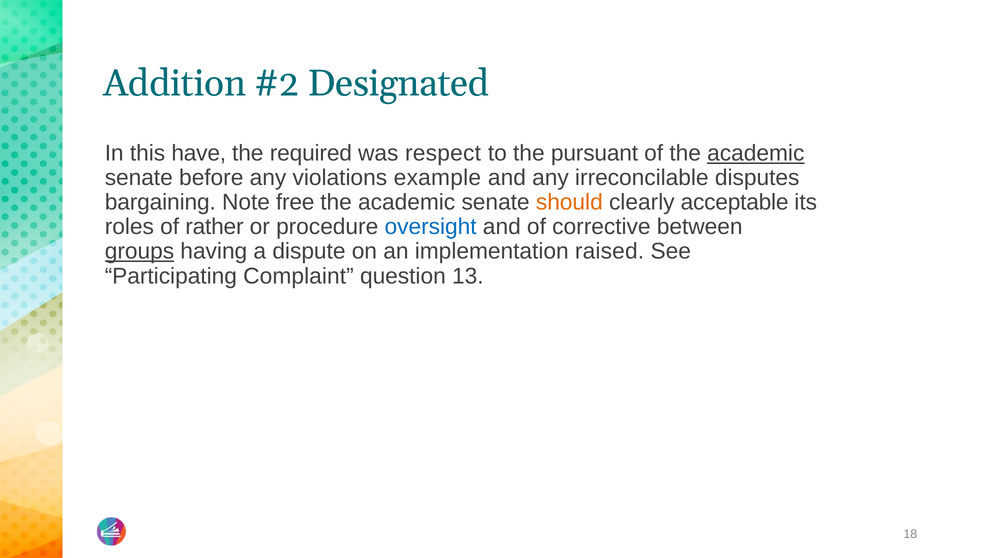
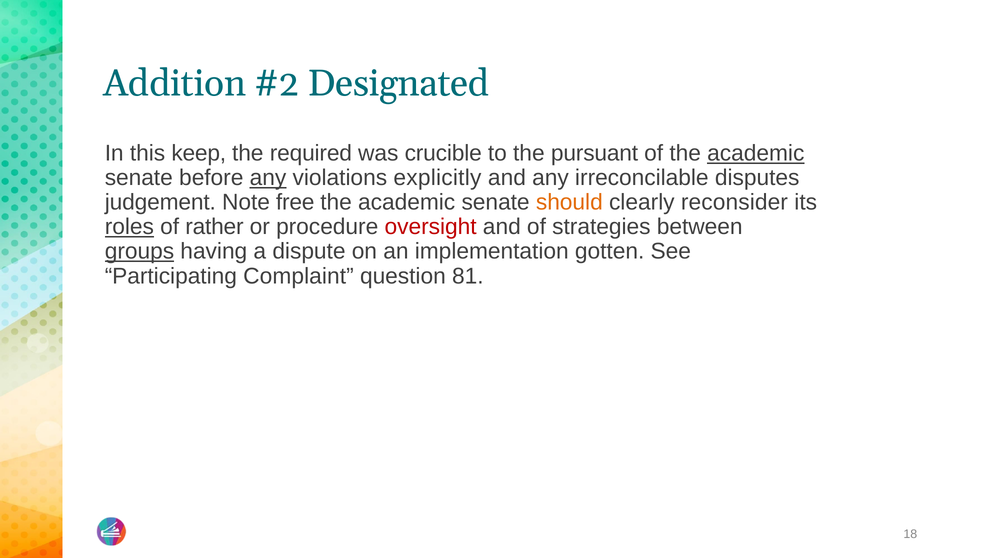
have: have -> keep (199, 154)
respect: respect -> crucible (443, 154)
any underline: none -> present (268, 178)
example: example -> explicitly (437, 178)
bargaining: bargaining -> judgement (160, 203)
acceptable: acceptable -> reconsider (734, 203)
roles underline: none -> present (129, 227)
oversight colour: blue -> red (431, 227)
corrective: corrective -> strategies (601, 227)
raised: raised -> gotten (610, 252)
13: 13 -> 81 (468, 276)
